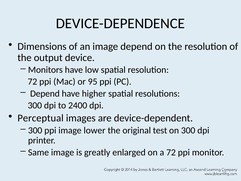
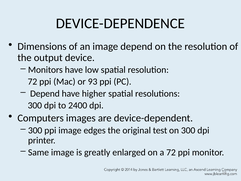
95: 95 -> 93 (93, 82)
Perceptual: Perceptual -> Computers (41, 118)
lower: lower -> edges (95, 130)
